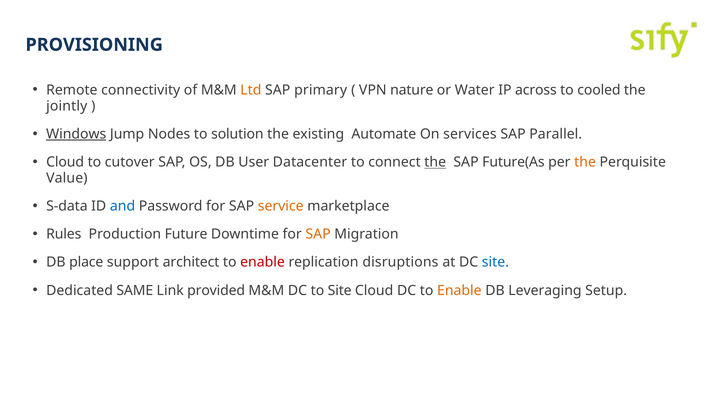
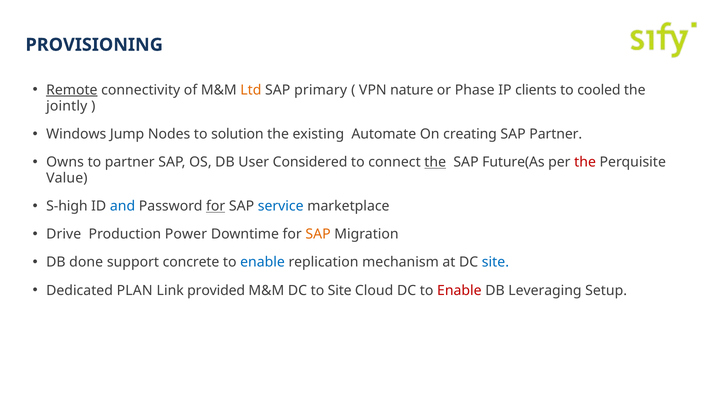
Remote underline: none -> present (72, 90)
Water: Water -> Phase (475, 90)
across: across -> clients (536, 90)
Windows underline: present -> none (76, 134)
services: services -> creating (470, 134)
SAP Parallel: Parallel -> Partner (556, 134)
Cloud: Cloud -> Owns (65, 162)
to cutover: cutover -> partner (130, 162)
Datacenter: Datacenter -> Considered (310, 162)
the colour: orange -> red (585, 162)
S-data: S-data -> S-high (67, 206)
for underline: none -> present (216, 206)
service colour: orange -> blue (281, 206)
Rules: Rules -> Drive (64, 234)
Future: Future -> Power (186, 234)
place: place -> done (86, 262)
architect: architect -> concrete (191, 262)
enable colour: red -> blue (263, 262)
disruptions: disruptions -> mechanism (400, 262)
SAME: SAME -> PLAN (135, 290)
Enable colour: orange -> red (459, 290)
